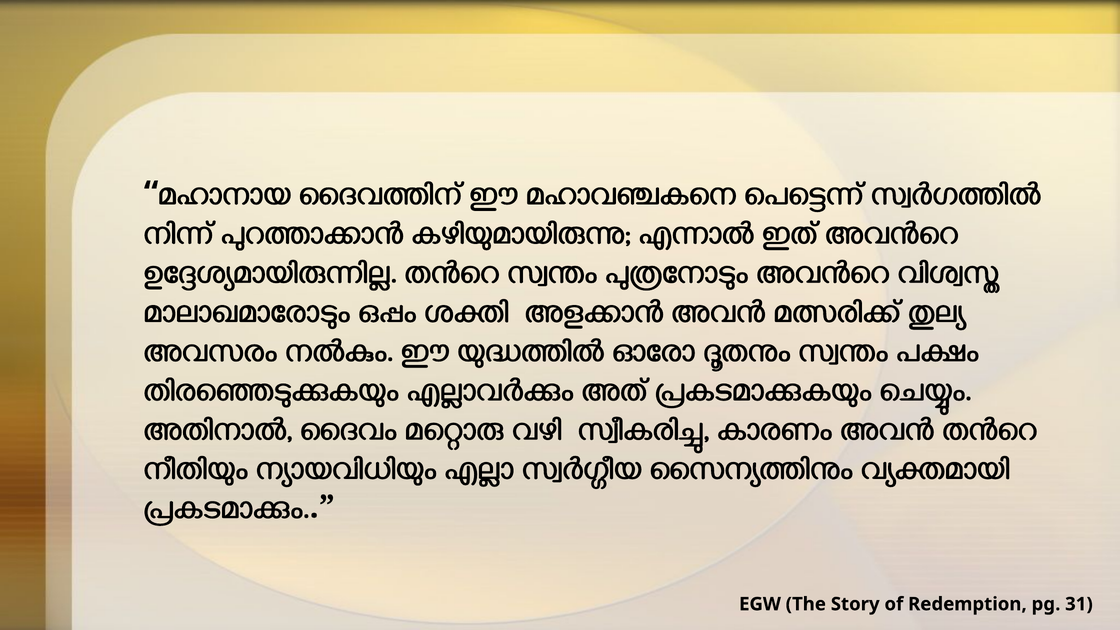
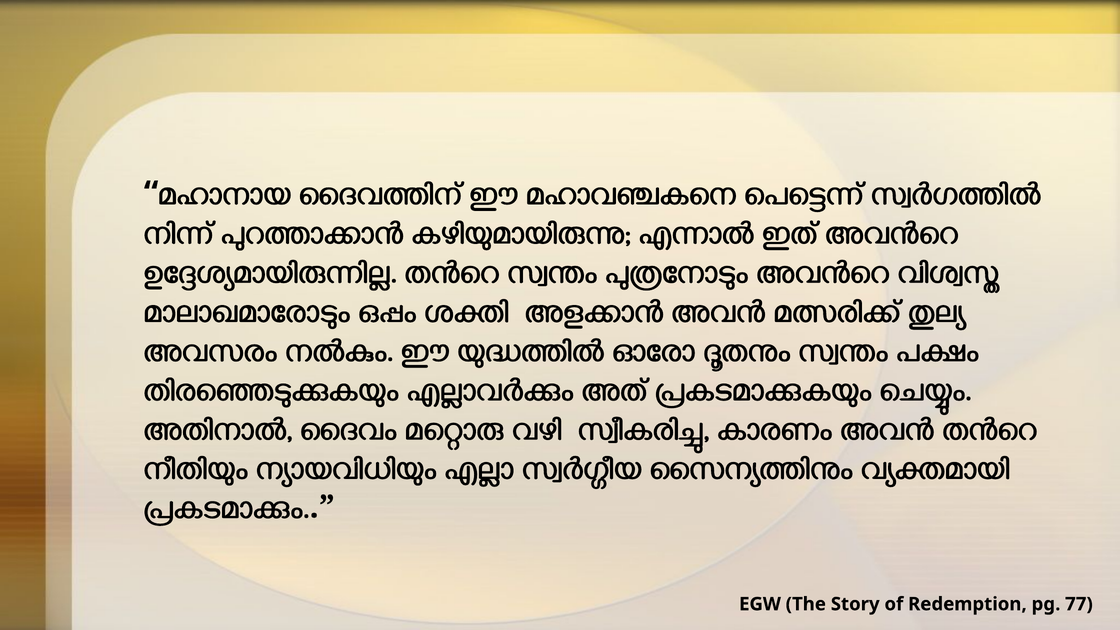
31: 31 -> 77 (1079, 604)
